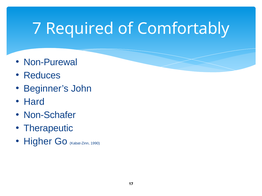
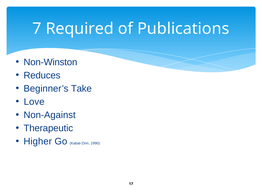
Comfortably: Comfortably -> Publications (183, 29)
Non-Purewal: Non-Purewal -> Non-Winston (50, 62)
John: John -> Take (81, 89)
Hard: Hard -> Love (34, 102)
Non-Schafer: Non-Schafer -> Non-Against (50, 115)
